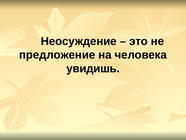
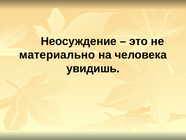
предложение: предложение -> материально (57, 55)
